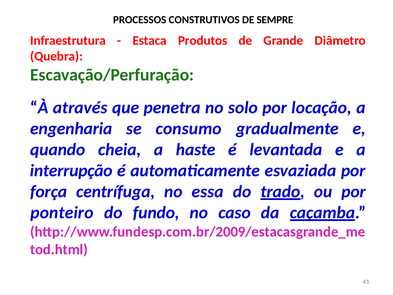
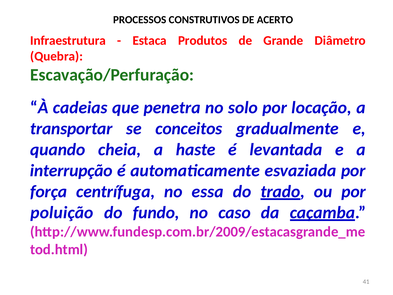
SEMPRE: SEMPRE -> ACERTO (275, 20)
através: através -> cadeias (80, 108)
engenharia: engenharia -> transportar (71, 129)
consumo: consumo -> conceitos (189, 129)
ponteiro: ponteiro -> poluição (62, 212)
